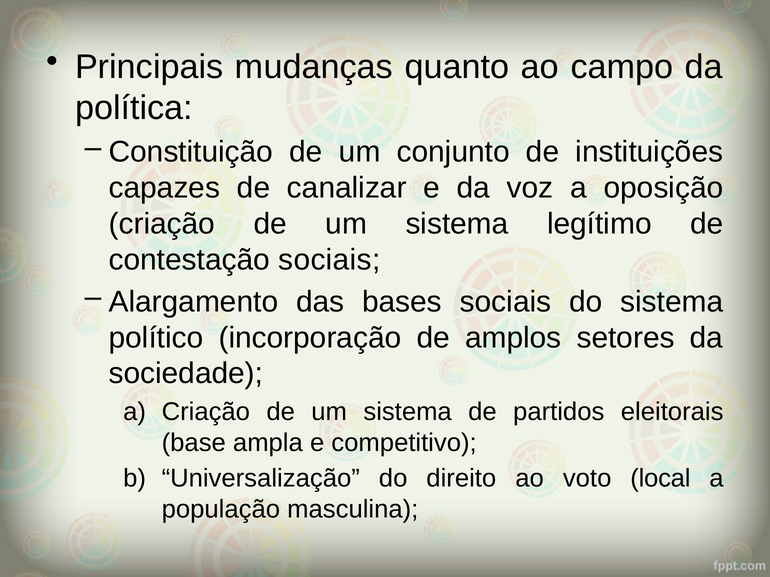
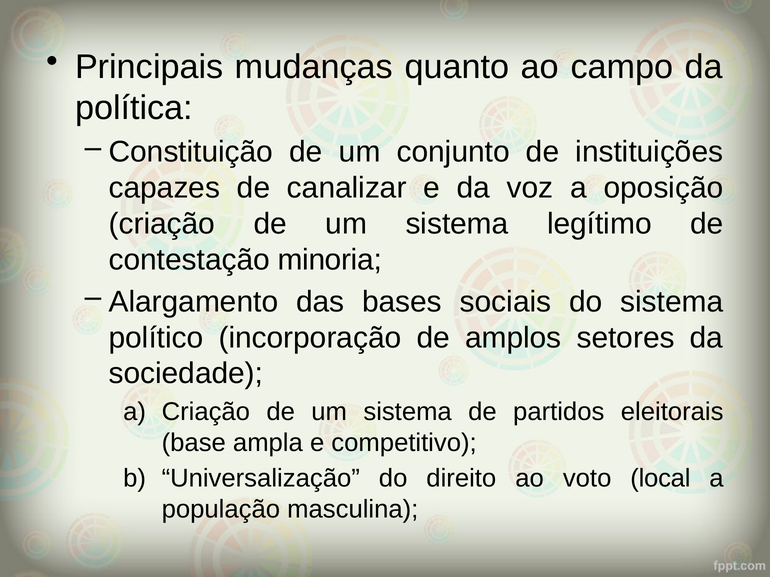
contestação sociais: sociais -> minoria (330, 260)
